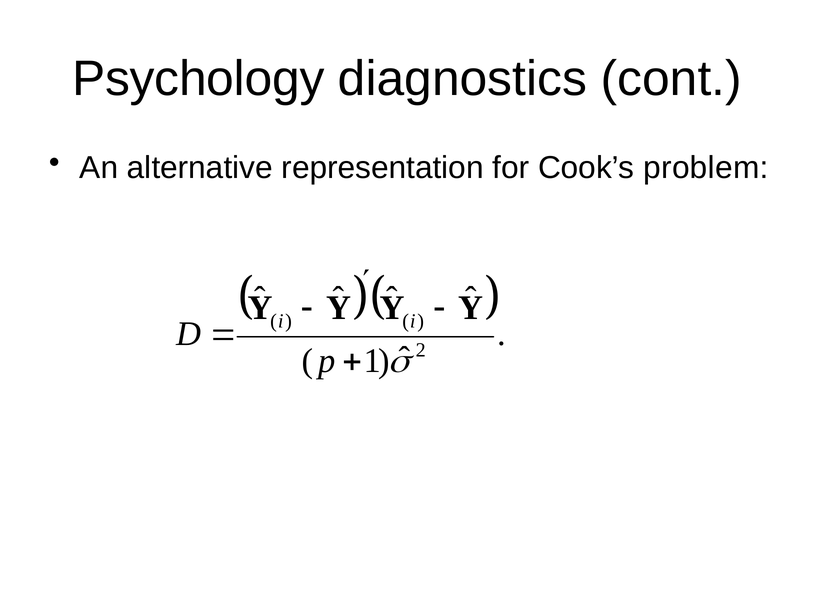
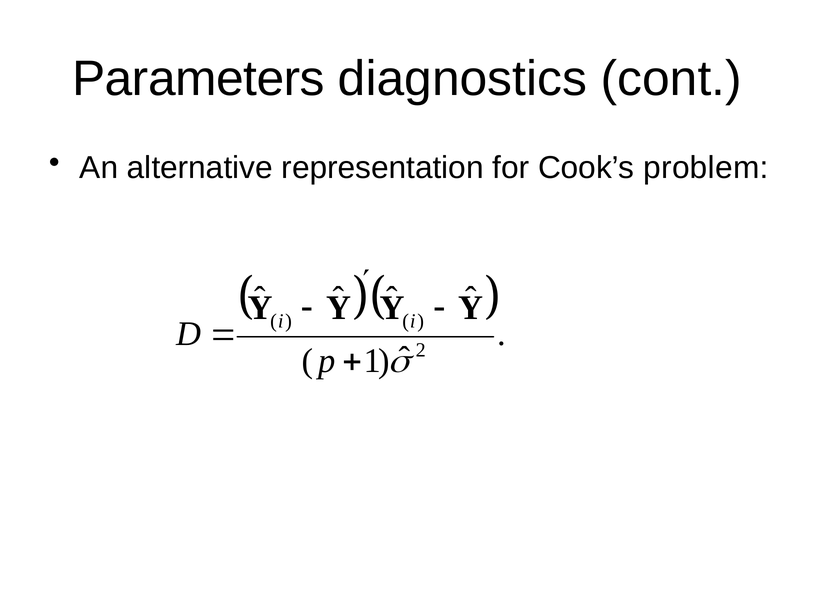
Psychology: Psychology -> Parameters (198, 79)
